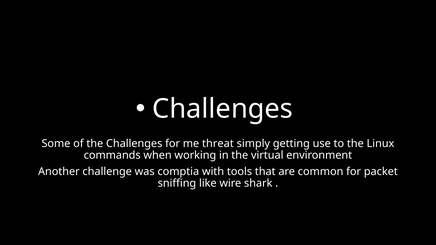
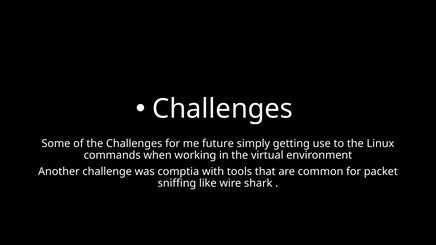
threat: threat -> future (218, 144)
